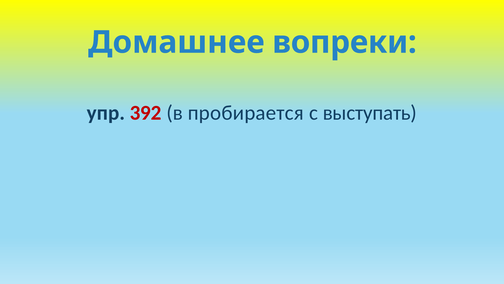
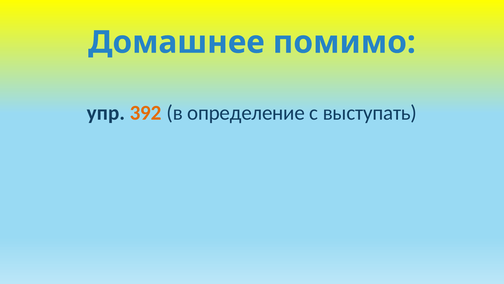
вопреки: вопреки -> помимо (344, 42)
392 colour: red -> orange (146, 113)
пробирается: пробирается -> определение (246, 113)
